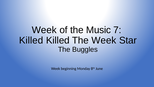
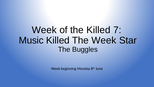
the Music: Music -> Killed (98, 30)
Killed: Killed -> Music (31, 40)
